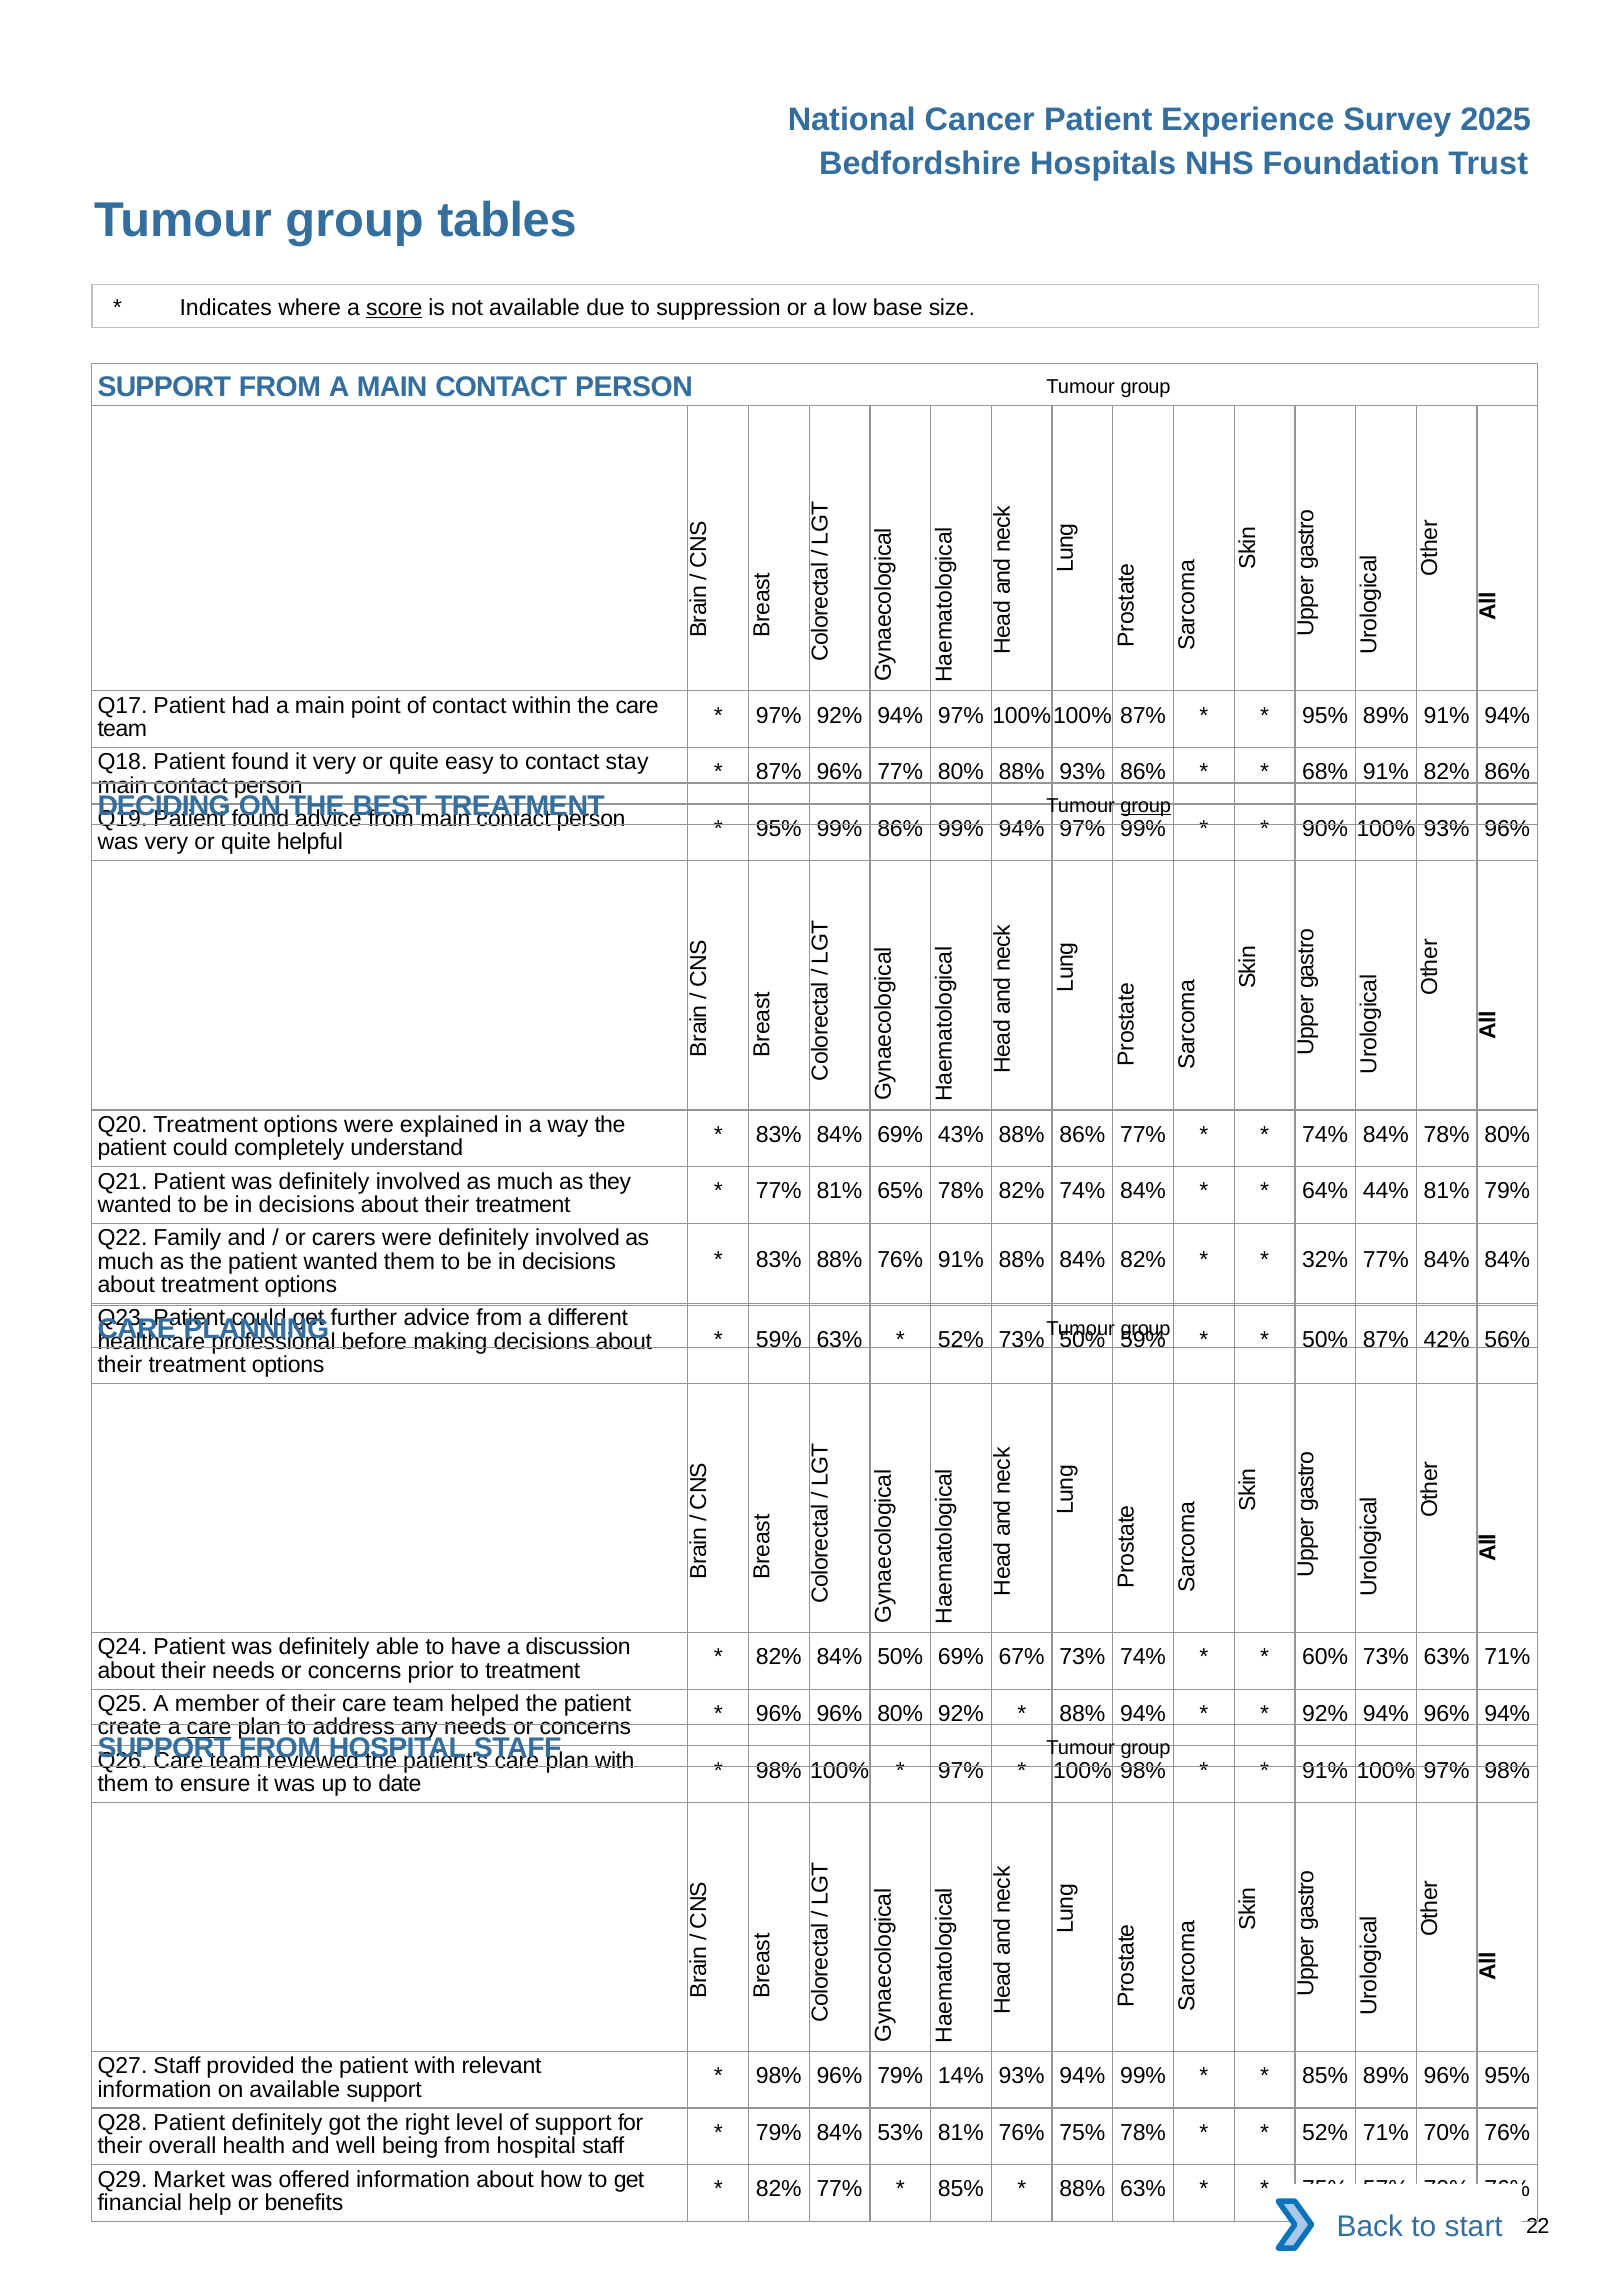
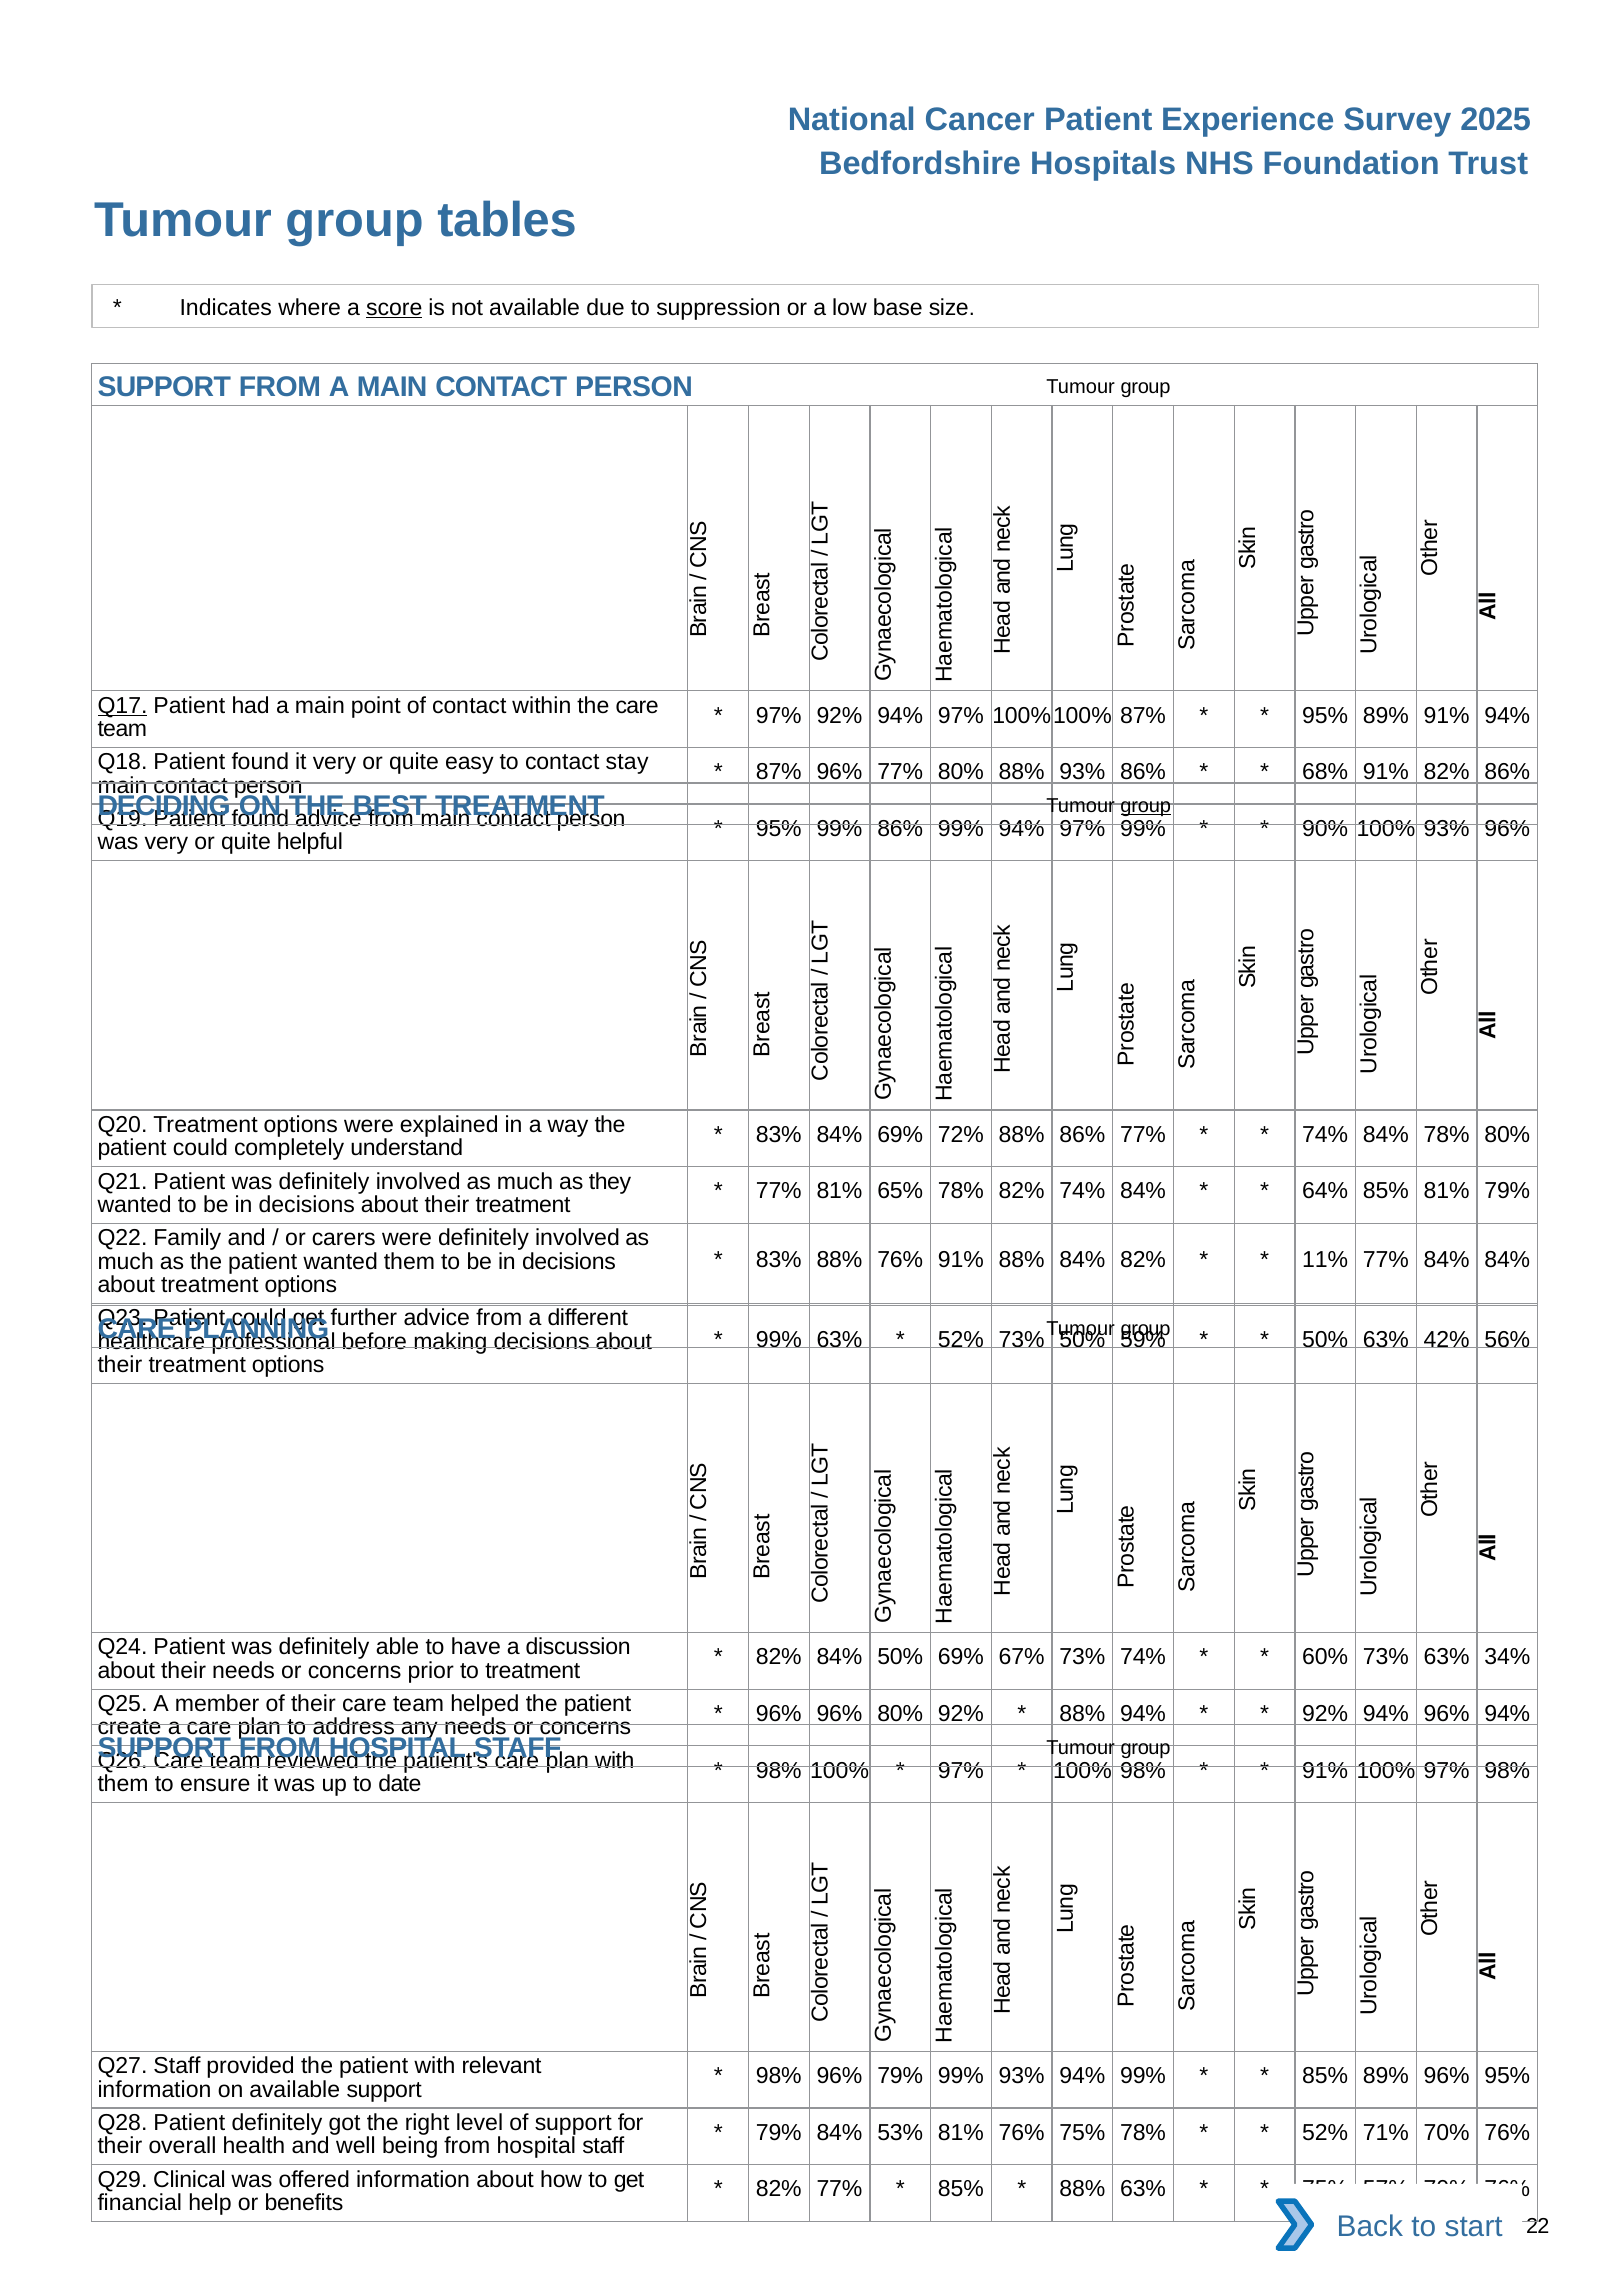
Q17 underline: none -> present (122, 706)
43%: 43% -> 72% (961, 1134)
64% 44%: 44% -> 85% (1386, 1191)
32%: 32% -> 11% (1325, 1259)
59%: 59% -> 99% (779, 1339)
50% 87%: 87% -> 63% (1386, 1339)
63% 71%: 71% -> 34% (1507, 1657)
care underline: present -> none (209, 1727)
79% 14%: 14% -> 99% (961, 2076)
Market: Market -> Clinical (189, 2179)
